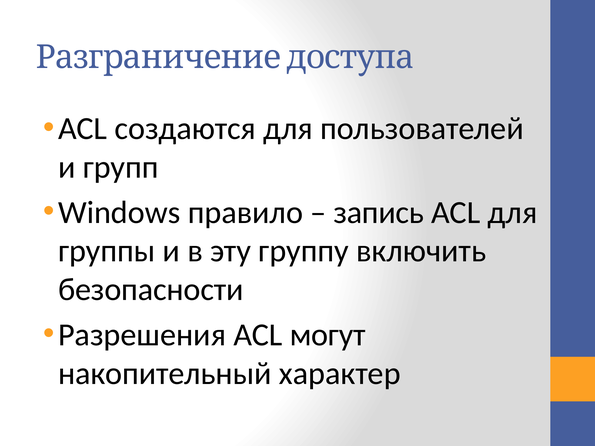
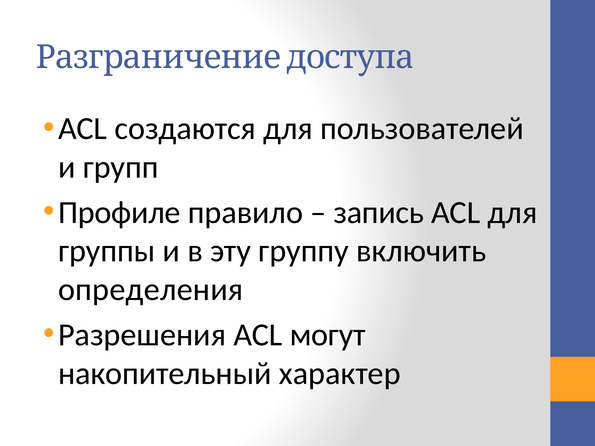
Windows: Windows -> Профиле (119, 212)
безопасности: безопасности -> определения (151, 290)
